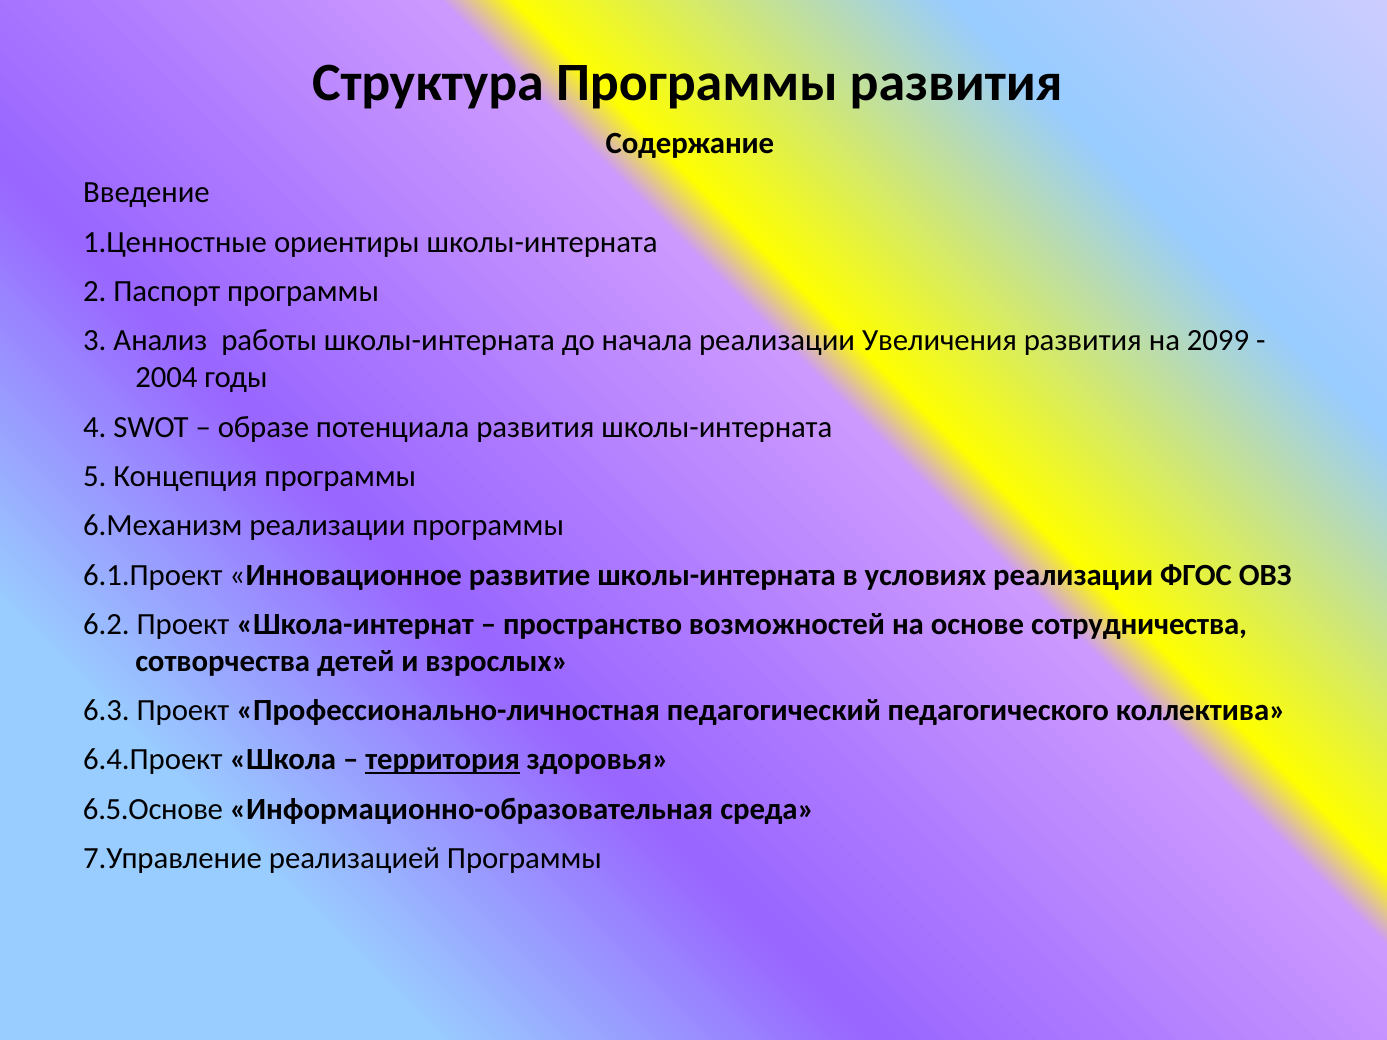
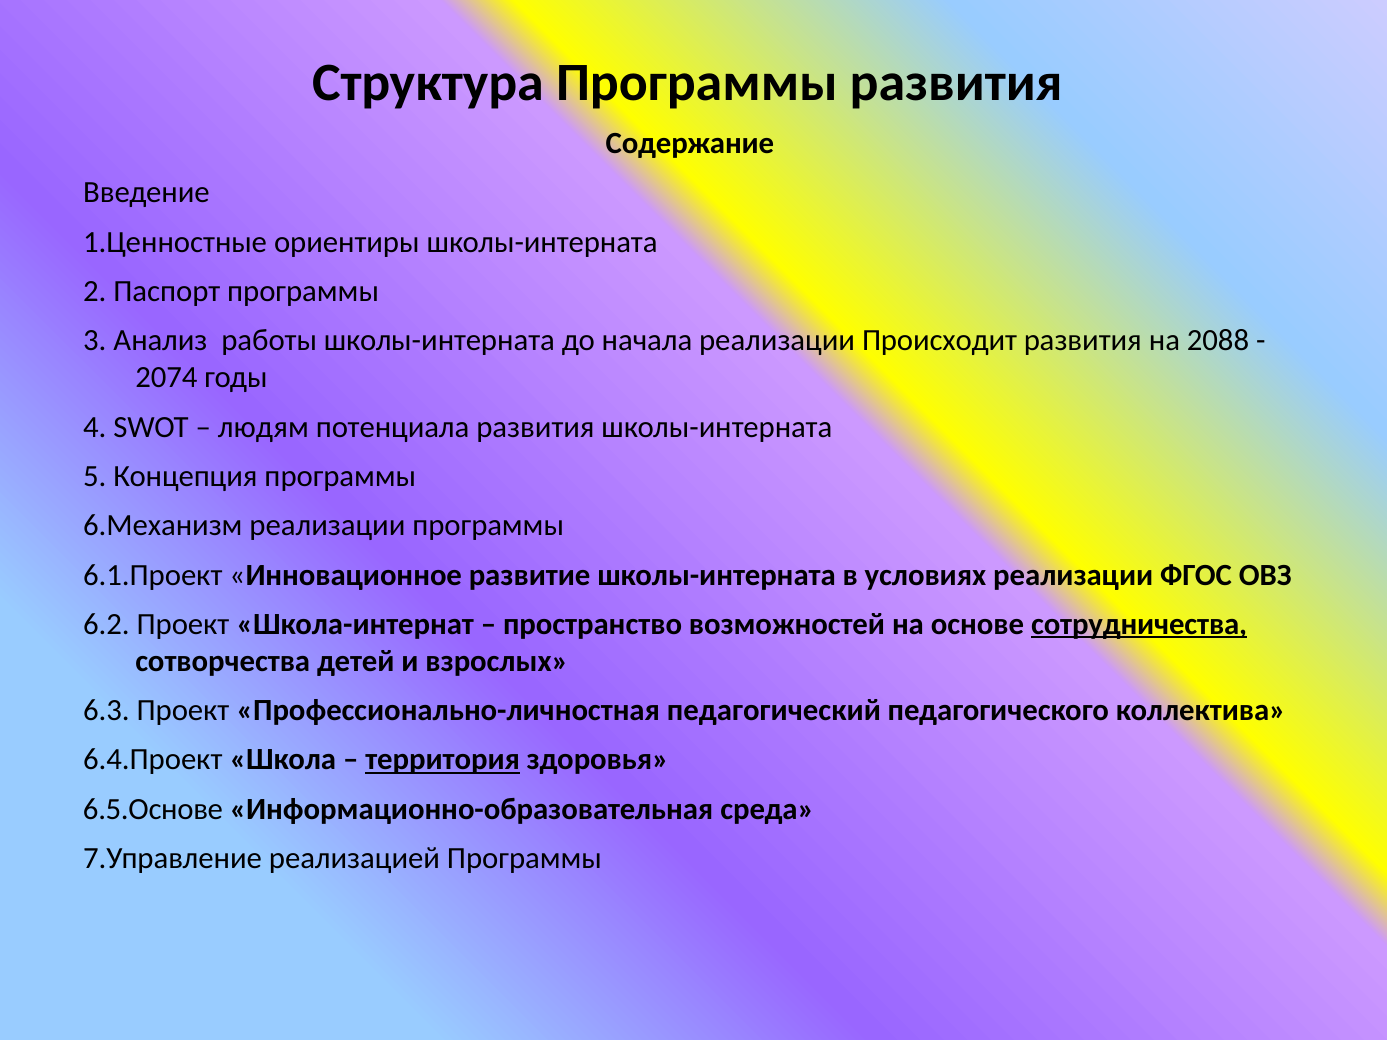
Увеличения: Увеличения -> Происходит (940, 341)
2099: 2099 -> 2088 (1218, 341)
2004: 2004 -> 2074 (166, 378)
образе: образе -> людям (263, 427)
сотрудничества underline: none -> present (1139, 624)
